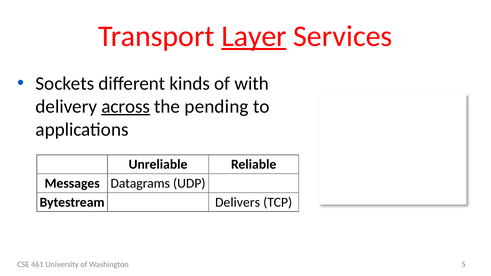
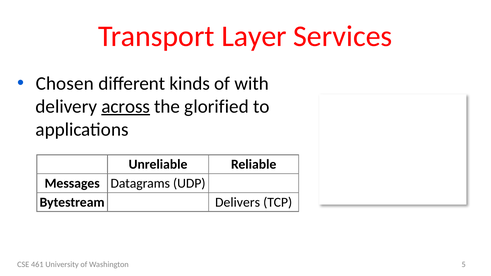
Layer underline: present -> none (254, 36)
Sockets: Sockets -> Chosen (65, 84)
pending: pending -> glorified (217, 107)
